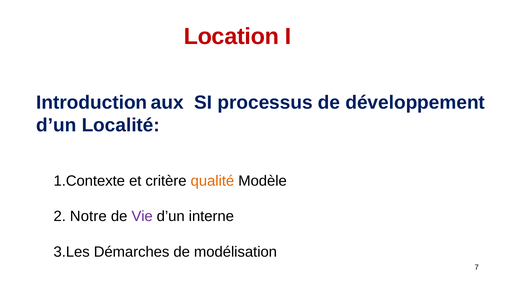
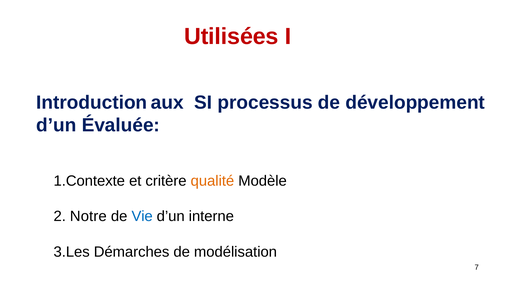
Location: Location -> Utilisées (231, 36)
Localité: Localité -> Évaluée (121, 125)
Vie colour: purple -> blue (142, 216)
